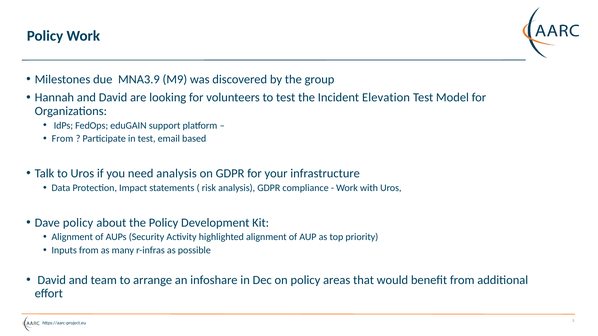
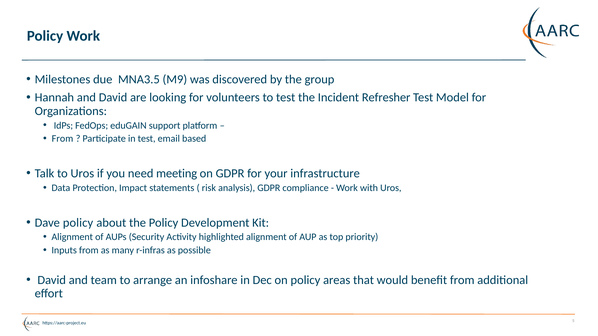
MNA3.9: MNA3.9 -> MNA3.5 (139, 79)
Elevation: Elevation -> Refresher (386, 98)
need analysis: analysis -> meeting (177, 174)
